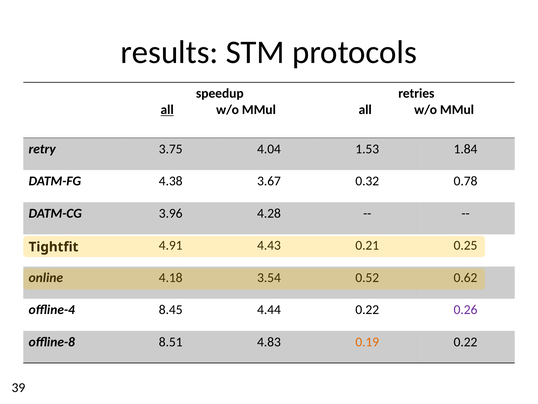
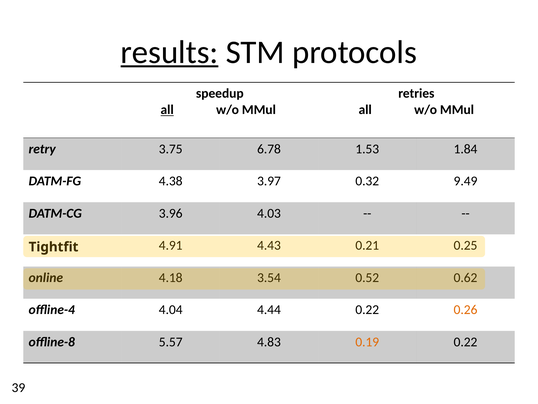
results underline: none -> present (169, 52)
4.04: 4.04 -> 6.78 (269, 149)
3.67: 3.67 -> 3.97 (269, 181)
0.78: 0.78 -> 9.49 (466, 181)
4.28: 4.28 -> 4.03 (269, 213)
8.45: 8.45 -> 4.04 (171, 309)
0.26 colour: purple -> orange (466, 309)
8.51: 8.51 -> 5.57 (171, 342)
